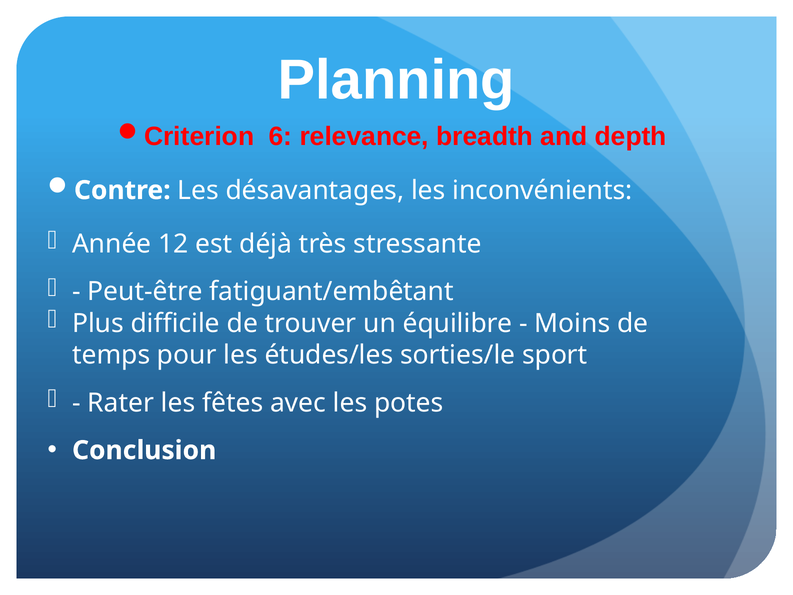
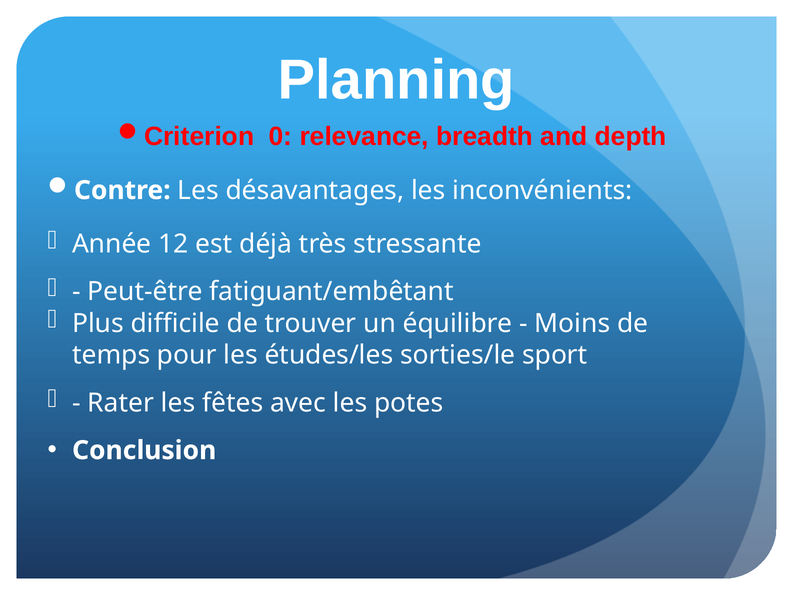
6: 6 -> 0 (281, 137)
